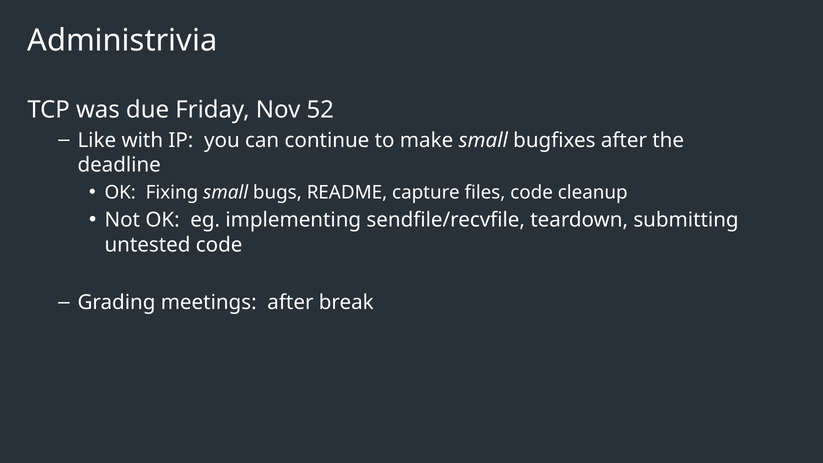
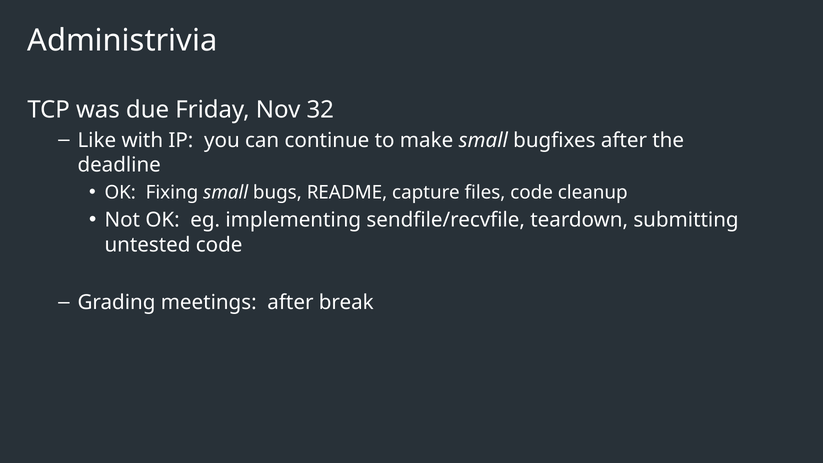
52: 52 -> 32 (320, 110)
